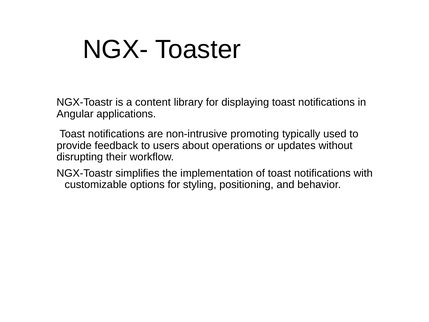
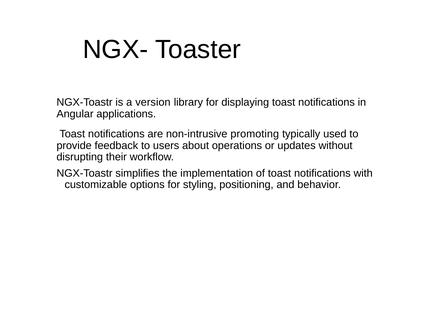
content: content -> version (153, 102)
